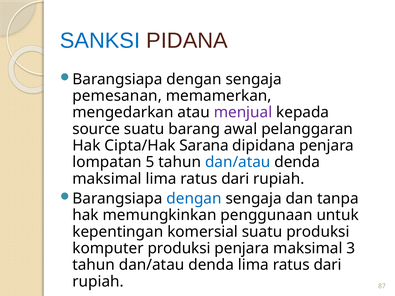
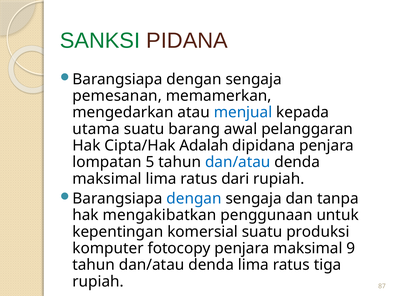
SANKSI colour: blue -> green (100, 41)
menjual colour: purple -> blue (243, 112)
source: source -> utama (96, 129)
Sarana: Sarana -> Adalah (204, 146)
memungkinkan: memungkinkan -> mengakibatkan (159, 215)
komputer produksi: produksi -> fotocopy (179, 249)
3: 3 -> 9 (351, 249)
denda lima ratus dari: dari -> tiga (328, 265)
